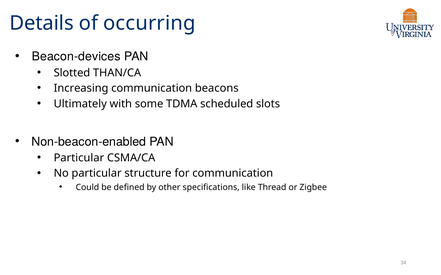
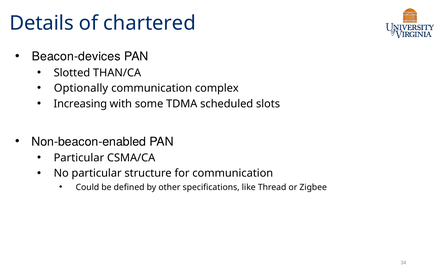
occurring: occurring -> chartered (150, 23)
Increasing: Increasing -> Optionally (81, 88)
beacons: beacons -> complex (217, 88)
Ultimately: Ultimately -> Increasing (80, 104)
